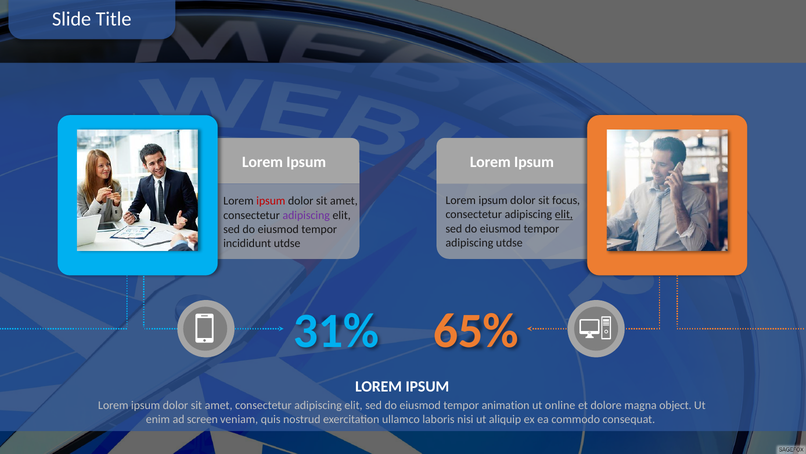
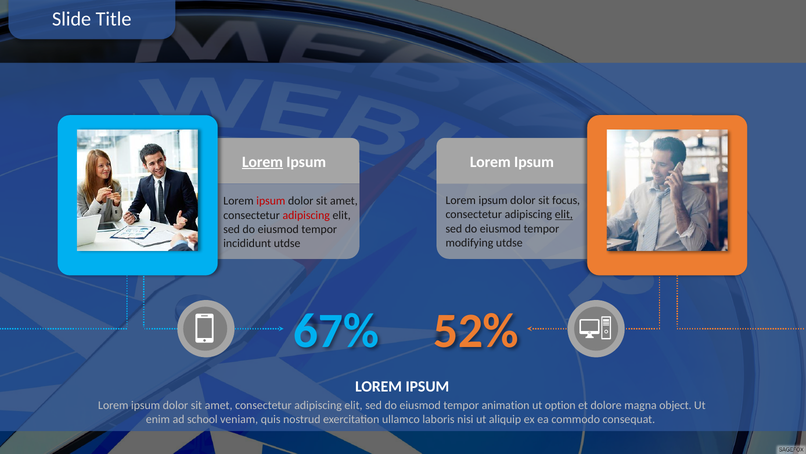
Lorem underline: none -> present (263, 162)
adipiscing colour: purple -> red (306, 215)
adipiscing: adipiscing -> modifying (469, 242)
31%: 31% -> 67% (336, 331)
65%: 65% -> 52% (476, 331)
online: online -> option (560, 405)
screen: screen -> school (202, 419)
